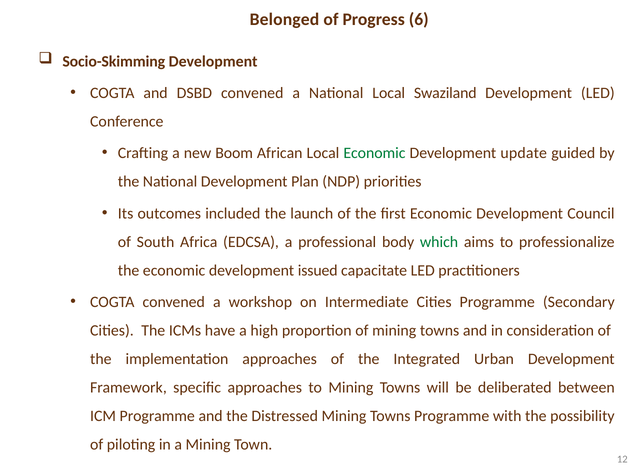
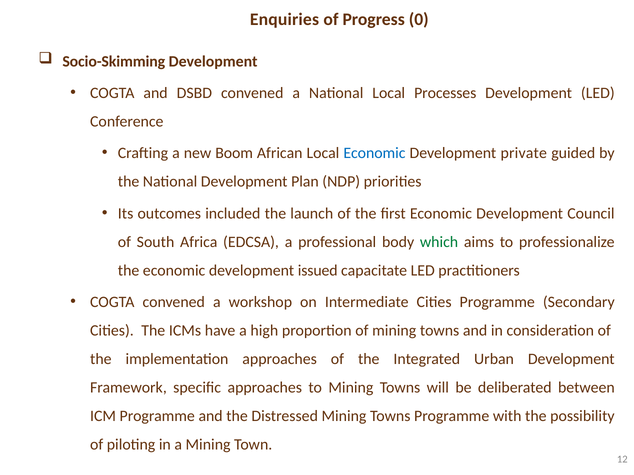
Belonged: Belonged -> Enquiries (284, 19)
6: 6 -> 0 (419, 19)
Swaziland: Swaziland -> Processes (445, 93)
Economic colour: green -> blue (374, 153)
update: update -> private (524, 153)
